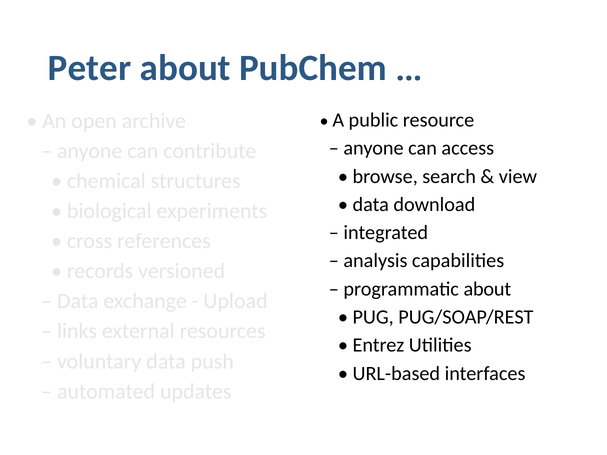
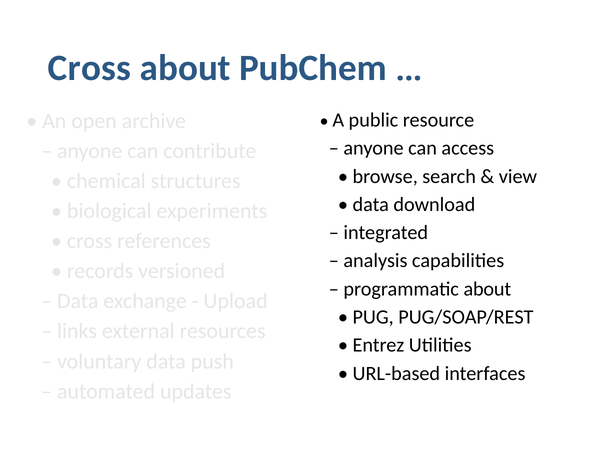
Peter: Peter -> Cross (90, 68)
